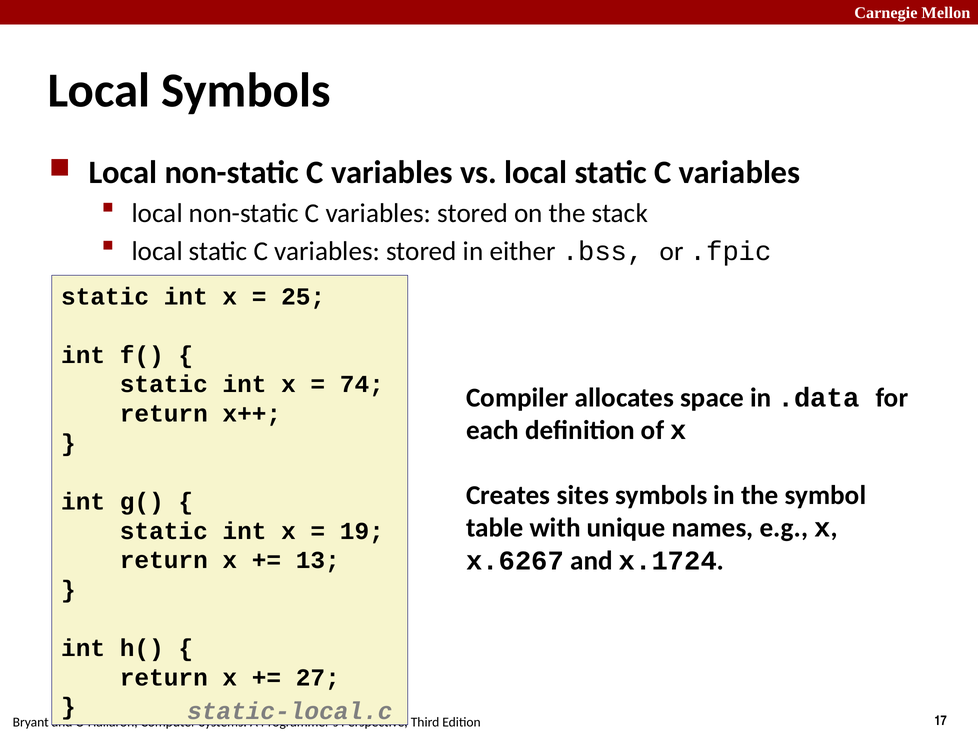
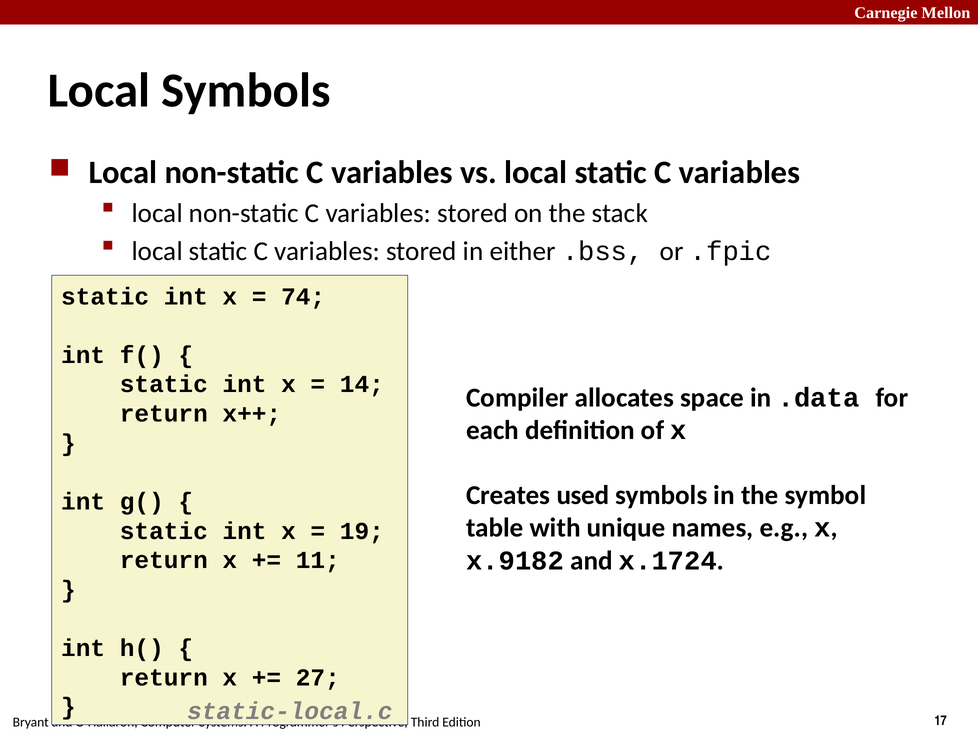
25: 25 -> 74 (303, 297)
74: 74 -> 14 (362, 385)
sites: sites -> used (583, 496)
x.6267: x.6267 -> x.9182 (515, 561)
13: 13 -> 11 (318, 561)
